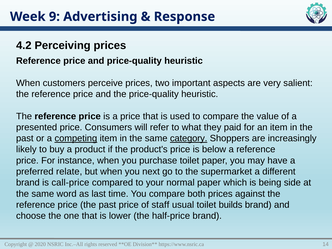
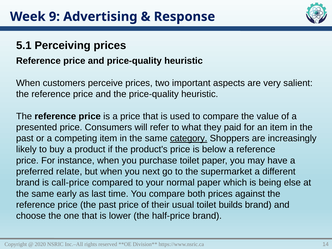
4.2: 4.2 -> 5.1 (24, 46)
competing underline: present -> none (76, 138)
side: side -> else (292, 183)
word: word -> early (67, 194)
staff: staff -> their (160, 205)
